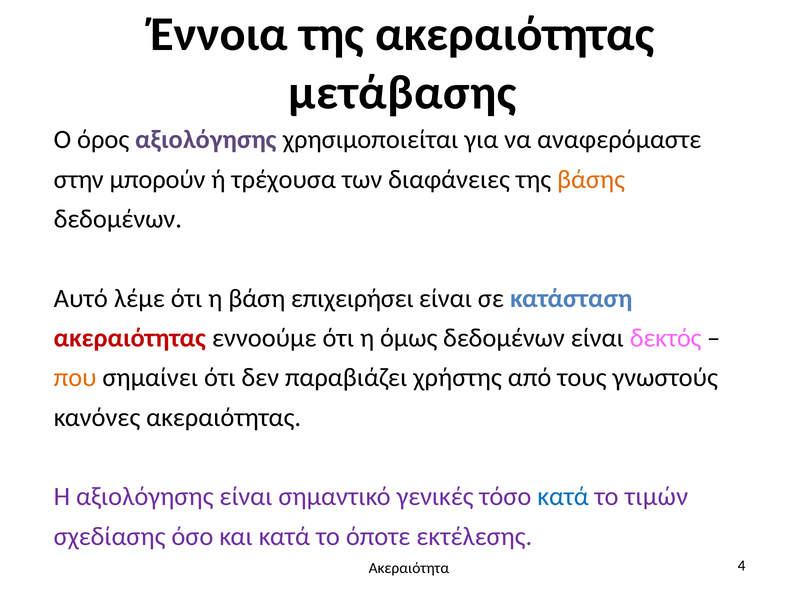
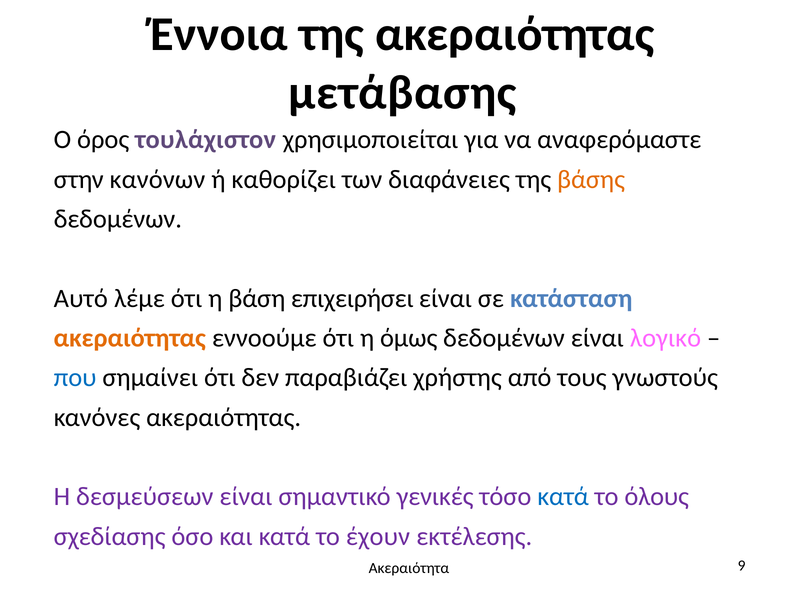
όρος αξιολόγησης: αξιολόγησης -> τουλάχιστον (206, 140)
μπορούν: μπορούν -> κανόνων (157, 179)
τρέχουσα: τρέχουσα -> καθορίζει (284, 179)
ακεραιότητας colour: red -> orange (130, 338)
δεκτός: δεκτός -> λογικό (666, 338)
που colour: orange -> blue (75, 377)
Η αξιολόγησης: αξιολόγησης -> δεσμεύσεων (145, 496)
τιμών: τιμών -> όλους (657, 496)
όποτε: όποτε -> έχουν (378, 536)
4: 4 -> 9 (742, 565)
